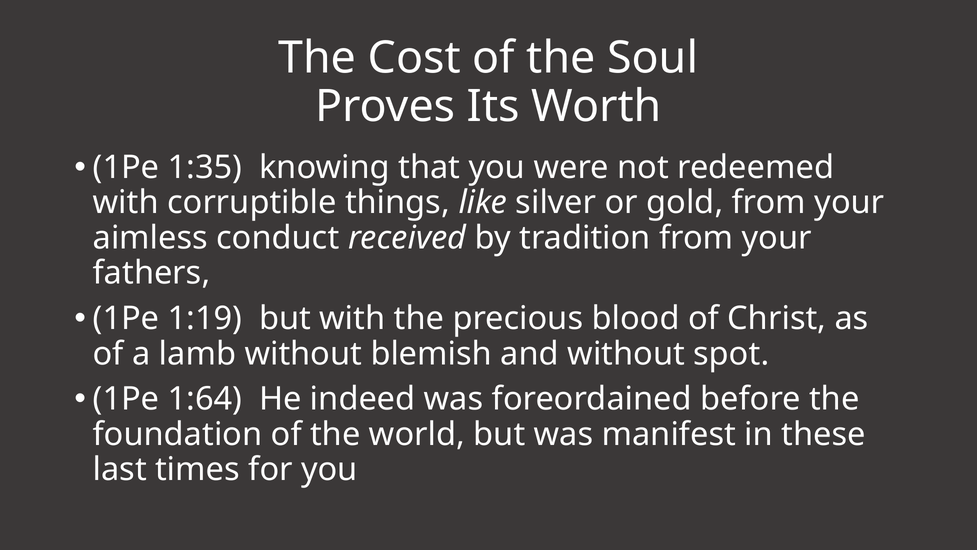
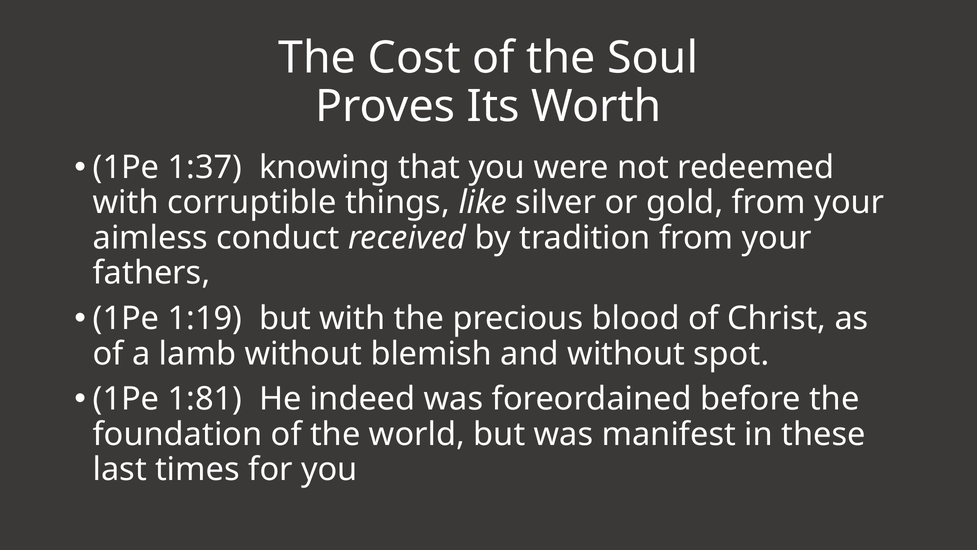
1:35: 1:35 -> 1:37 (205, 167)
1:64: 1:64 -> 1:81 (205, 399)
